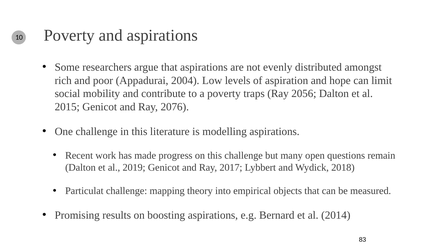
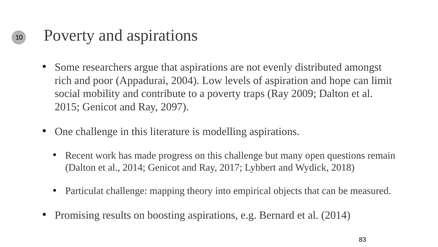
2056: 2056 -> 2009 (304, 93)
2076: 2076 -> 2097 (175, 106)
Dalton et al 2019: 2019 -> 2014 (134, 167)
